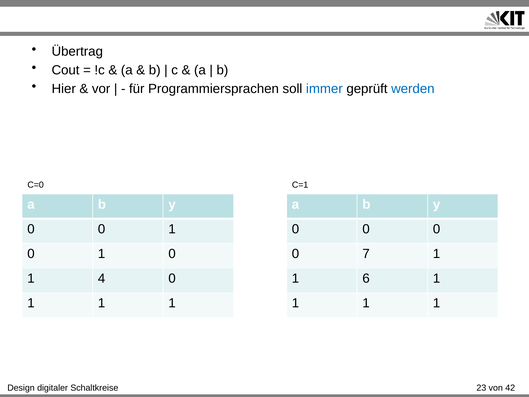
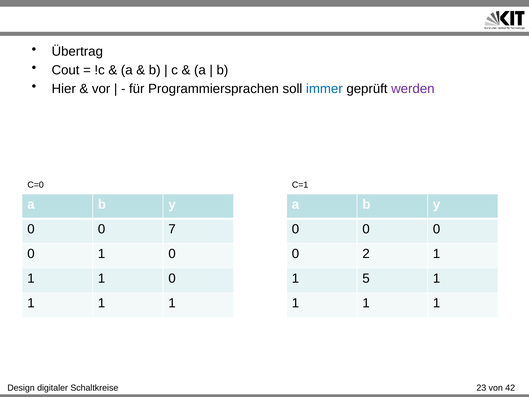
werden colour: blue -> purple (413, 89)
0 0 1: 1 -> 7 (172, 229)
7: 7 -> 2 (366, 254)
4: 4 -> 1 (102, 278)
6: 6 -> 5 (366, 278)
